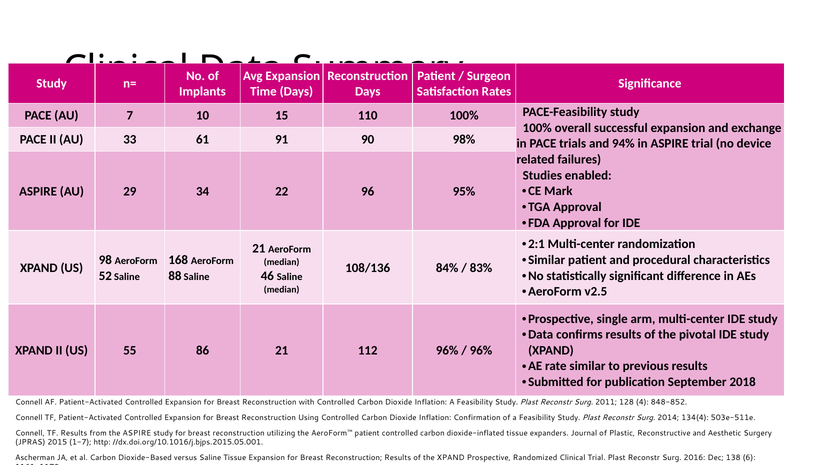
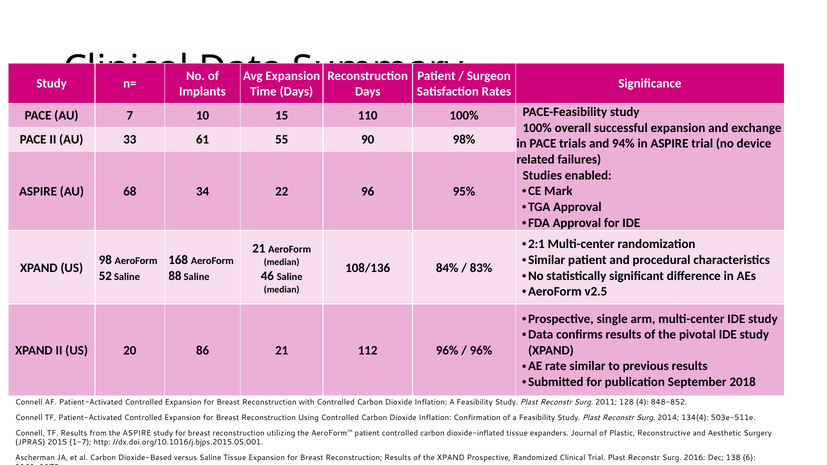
91: 91 -> 55 (282, 140)
29: 29 -> 68 (130, 192)
55: 55 -> 20 (130, 351)
